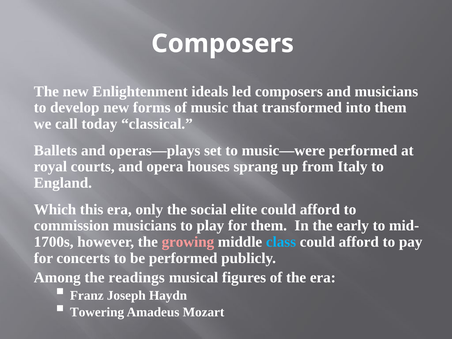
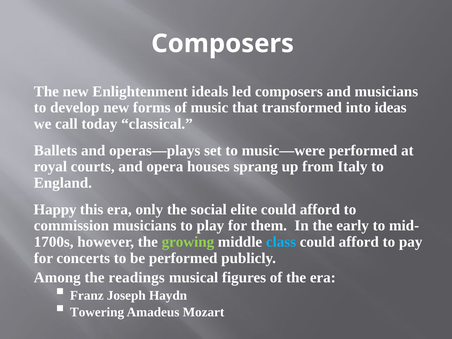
into them: them -> ideas (391, 108)
Which: Which -> Happy (55, 209)
growing colour: pink -> light green (188, 242)
